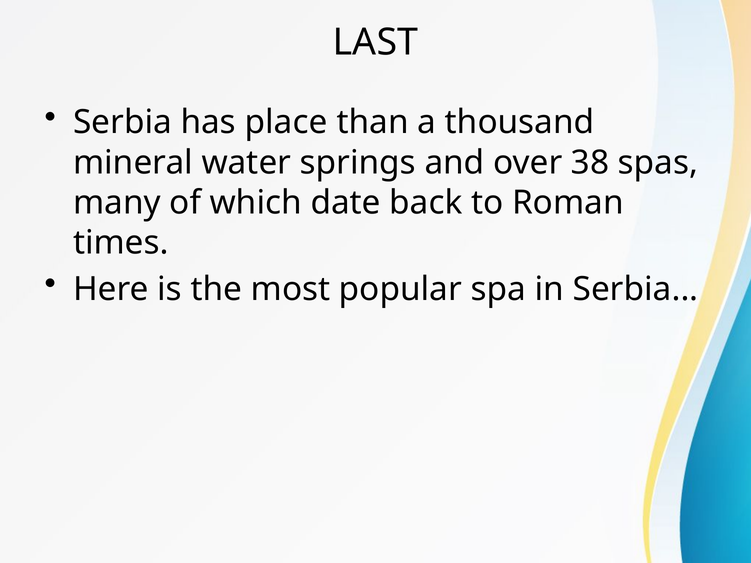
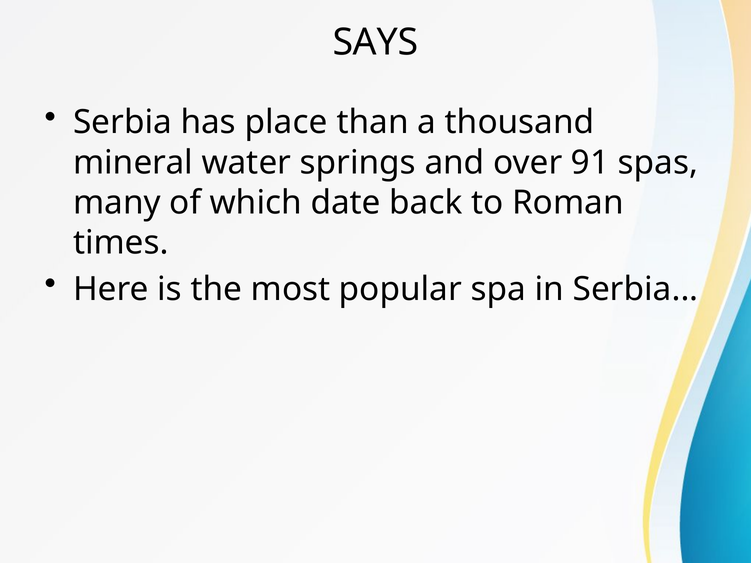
LAST: LAST -> SAYS (376, 42)
38: 38 -> 91 (590, 163)
